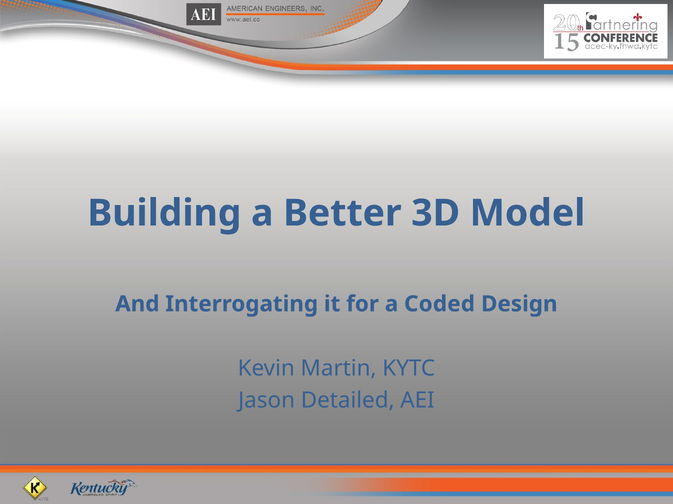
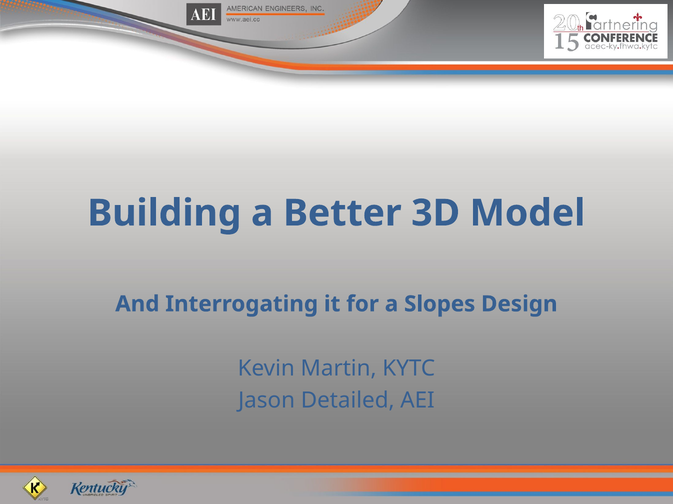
Coded: Coded -> Slopes (440, 304)
